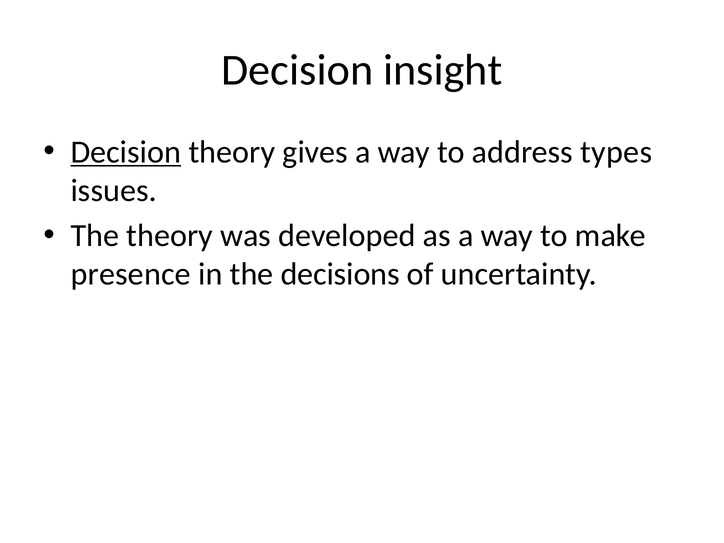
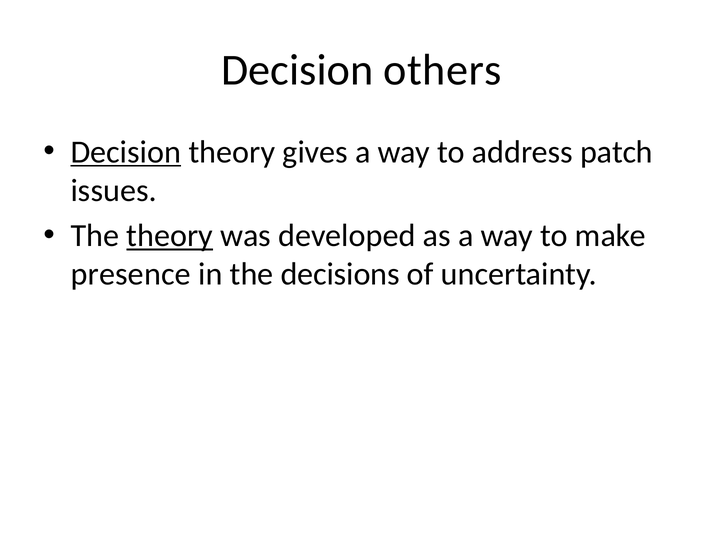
insight: insight -> others (443, 70)
types: types -> patch (617, 152)
theory underline: none -> present (170, 236)
